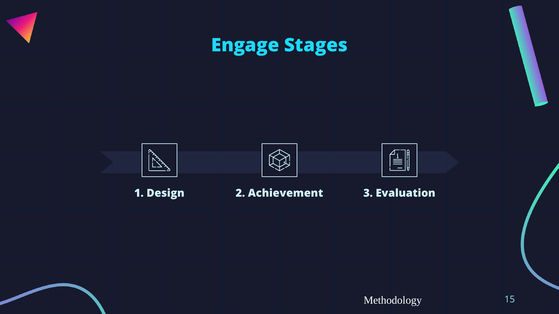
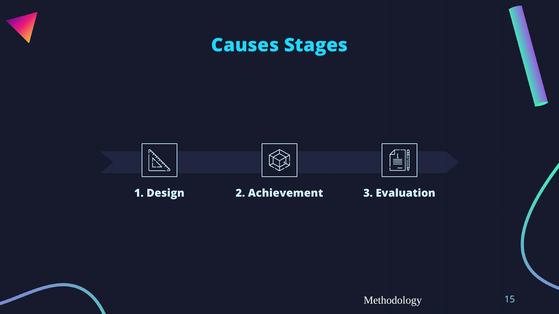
Engage: Engage -> Causes (245, 45)
